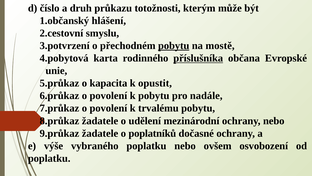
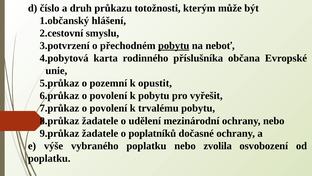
mostě: mostě -> neboť (220, 46)
příslušníka underline: present -> none (198, 58)
kapacita: kapacita -> pozemní (108, 83)
nadále: nadále -> vyřešit (206, 96)
ovšem: ovšem -> zvolila (218, 145)
